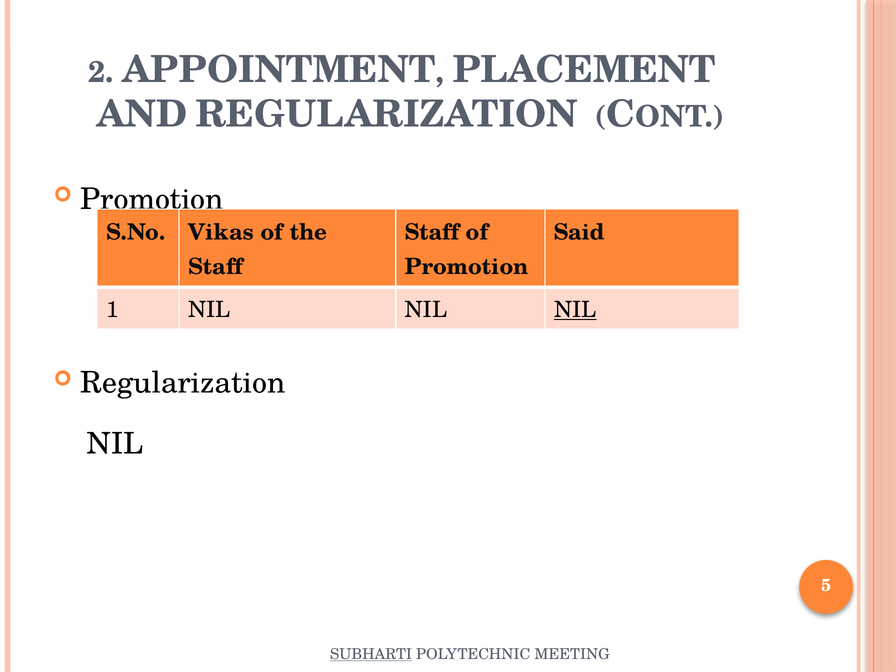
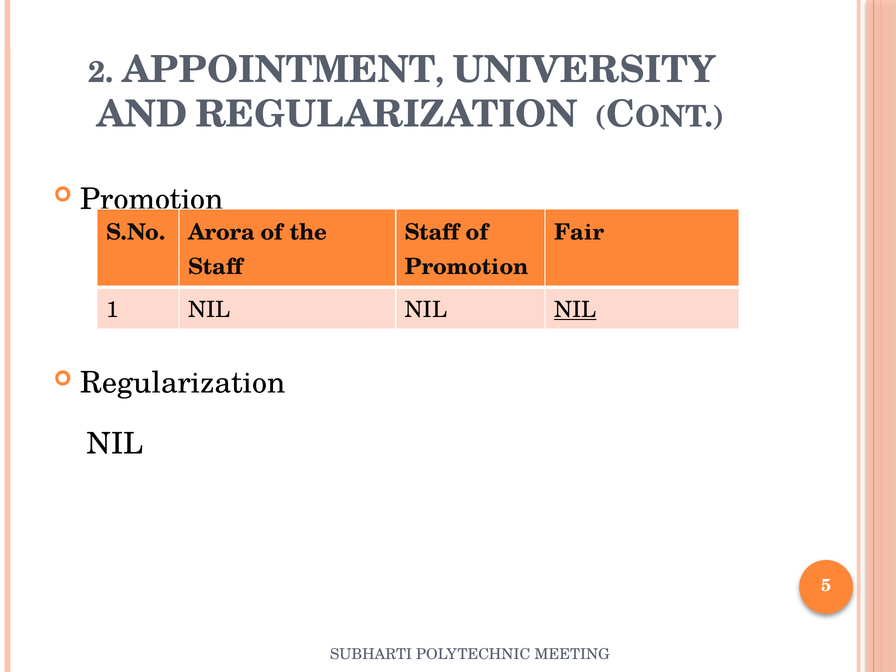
PLACEMENT: PLACEMENT -> UNIVERSITY (584, 70)
Vikas: Vikas -> Arora (221, 232)
Said: Said -> Fair (579, 232)
SUBHARTI underline: present -> none (371, 654)
